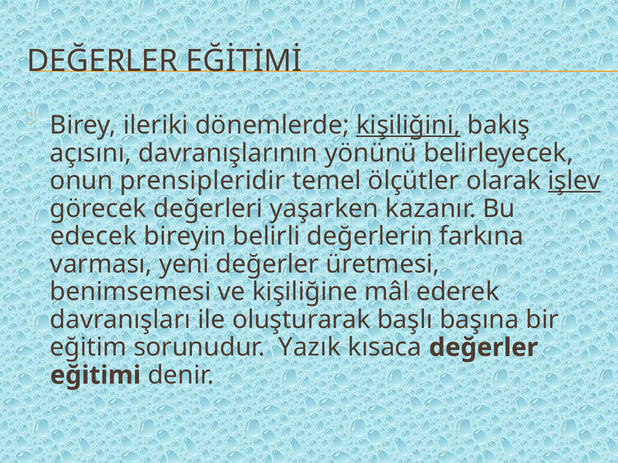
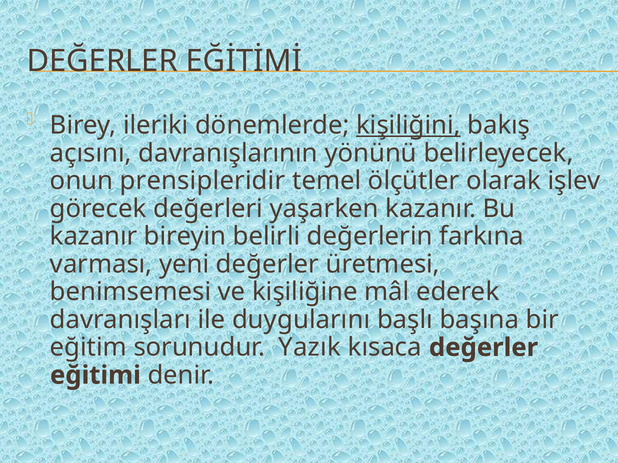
işlev underline: present -> none (574, 181)
edecek: edecek -> kazanır (94, 237)
oluşturarak: oluşturarak -> duygularını (301, 320)
